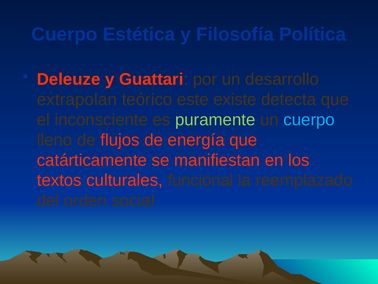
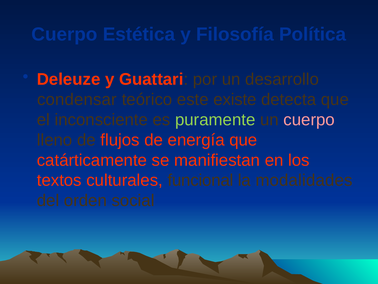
extrapolan: extrapolan -> condensar (77, 99)
cuerpo colour: light blue -> pink (309, 120)
reemplazado: reemplazado -> modalidades (304, 180)
